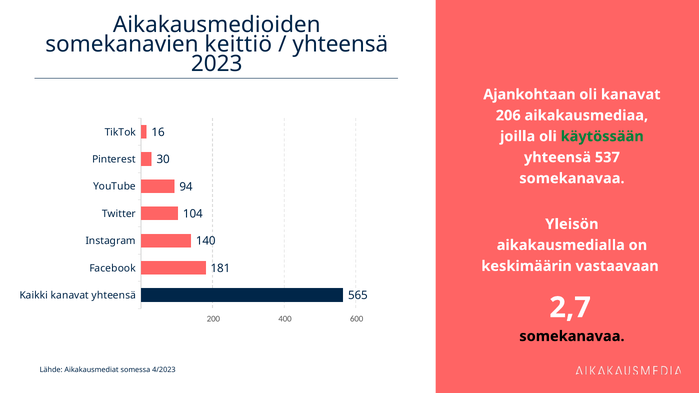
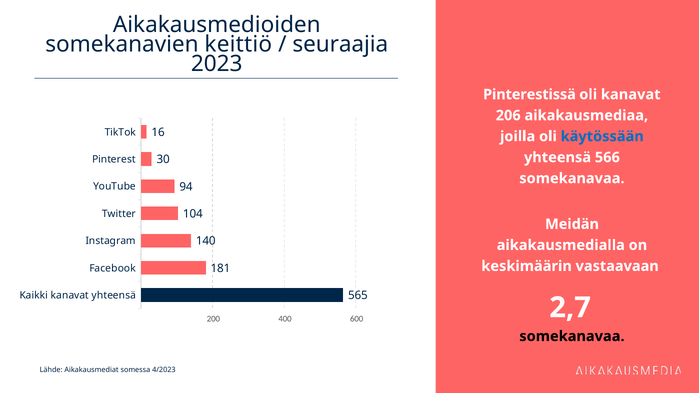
yhteensä: yhteensä -> seuraajia (340, 44)
Ajankohtaan: Ajankohtaan -> Pinterestissä (529, 95)
käytössään colour: green -> blue (602, 136)
537: 537 -> 566 (607, 157)
Yleisön: Yleisön -> Meidän (572, 224)
